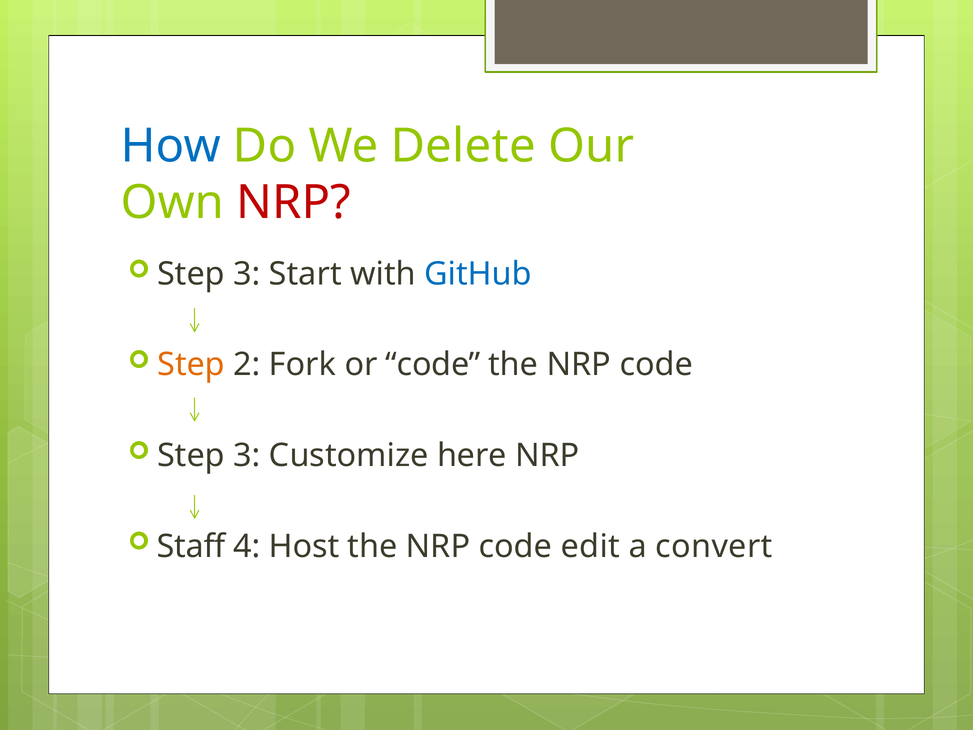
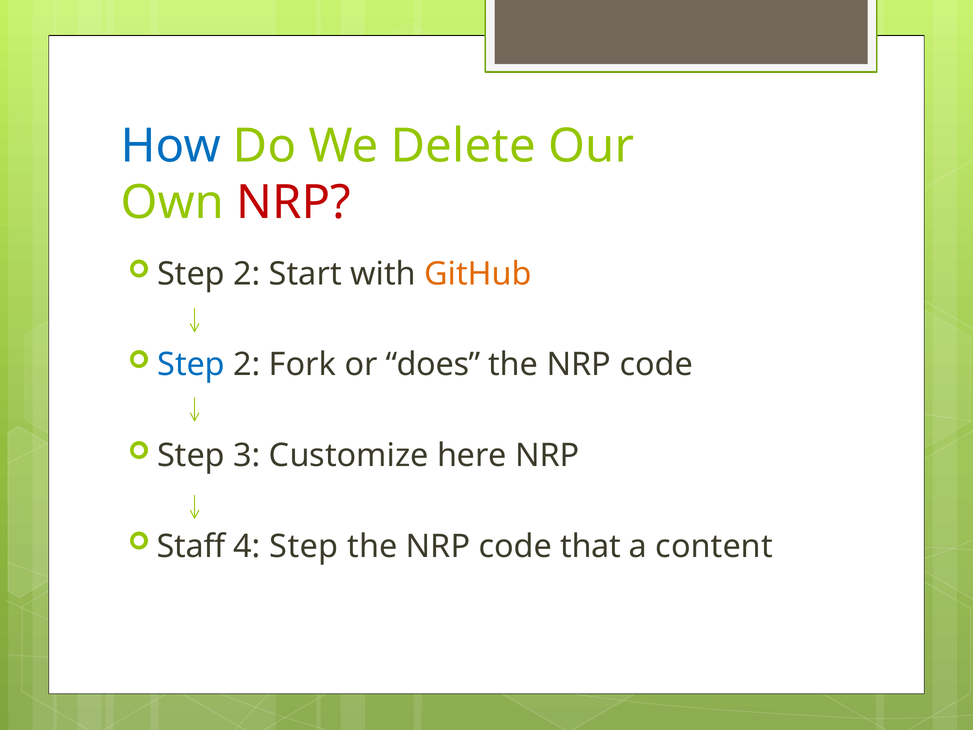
3: 3 -> 2 (247, 274)
GitHub colour: blue -> orange (478, 274)
Step colour: orange -> blue (191, 365)
or code: code -> does (433, 365)
4 Host: Host -> Step (304, 546)
edit: edit -> that (591, 546)
convert: convert -> content (714, 546)
